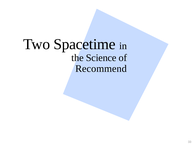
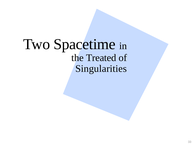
Science: Science -> Treated (101, 58)
Recommend: Recommend -> Singularities (101, 69)
